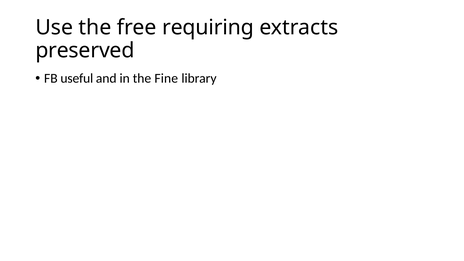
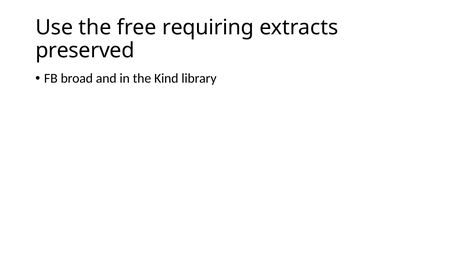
useful: useful -> broad (77, 78)
Fine: Fine -> Kind (166, 78)
